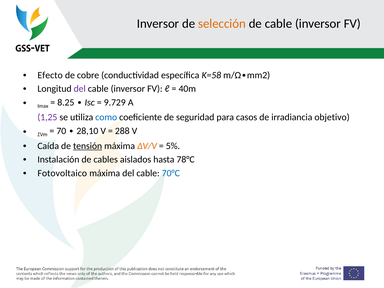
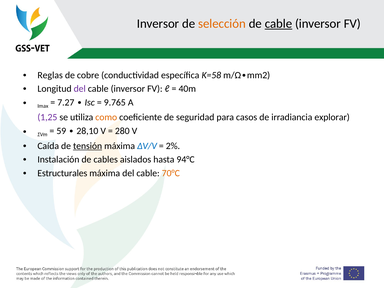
cable underline: none -> present (278, 24)
Efecto: Efecto -> Reglas (50, 75)
8.25: 8.25 -> 7.27 (66, 102)
9.729: 9.729 -> 9.765 (115, 102)
como colour: blue -> orange (106, 117)
objetivo: objetivo -> explorar (332, 117)
70: 70 -> 59 (61, 131)
288: 288 -> 280 (122, 131)
ΔV/V colour: orange -> blue (147, 146)
5%: 5% -> 2% (173, 146)
78°C: 78°C -> 94°C (186, 159)
Fotovoltaico: Fotovoltaico -> Estructurales (62, 173)
70°C colour: blue -> orange (171, 173)
